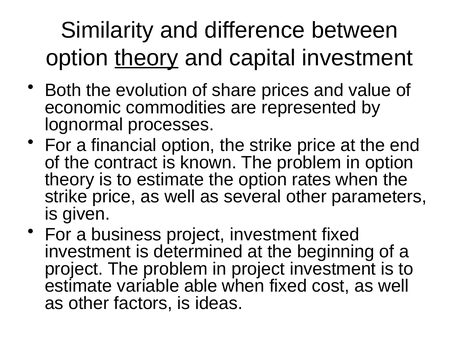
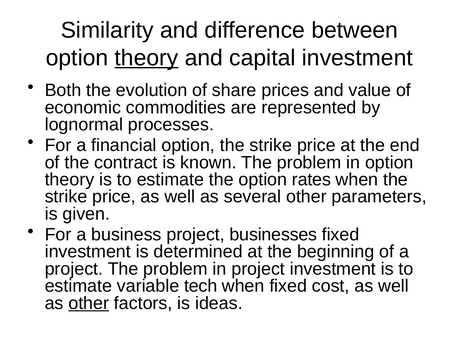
business project investment: investment -> businesses (273, 235)
able: able -> tech (201, 286)
other underline: none -> present (89, 303)
